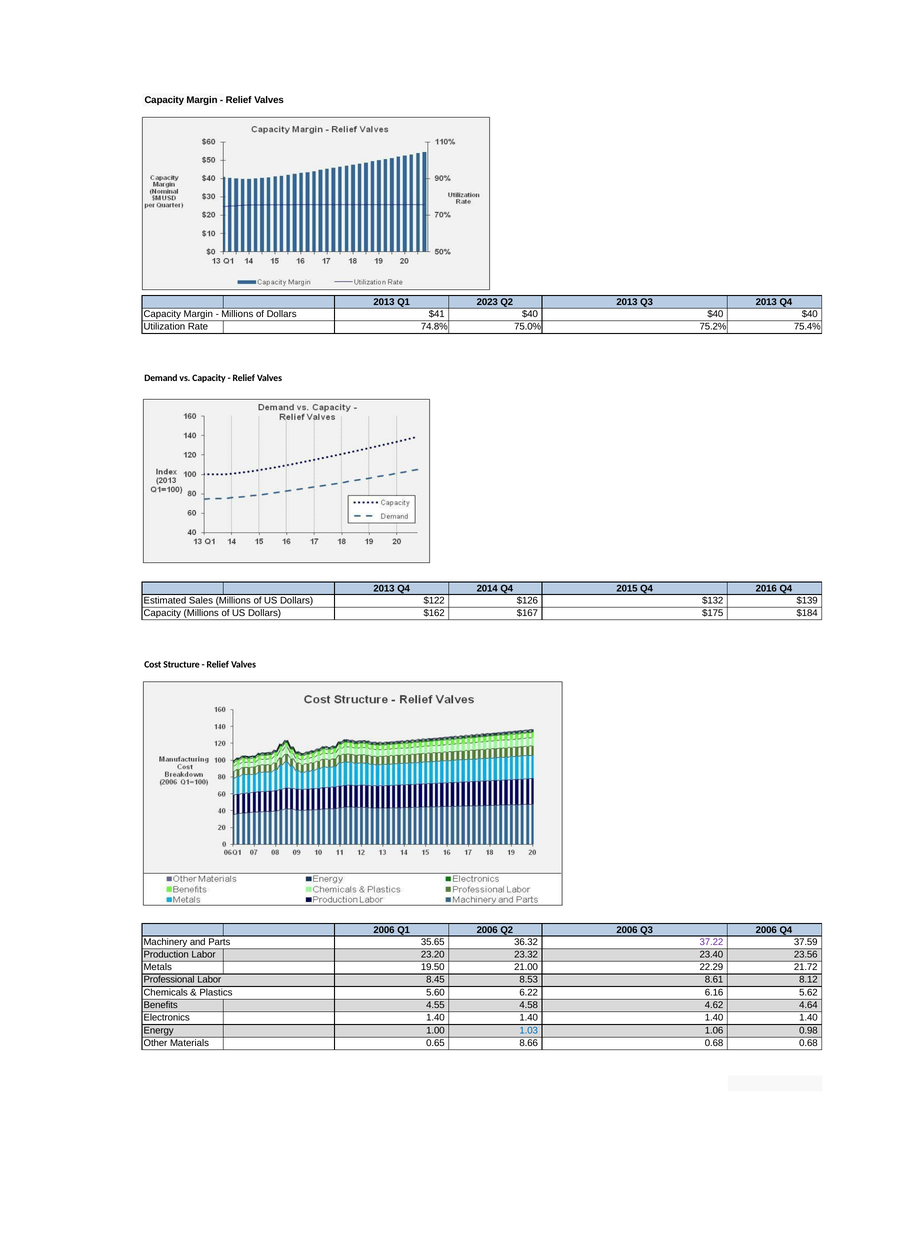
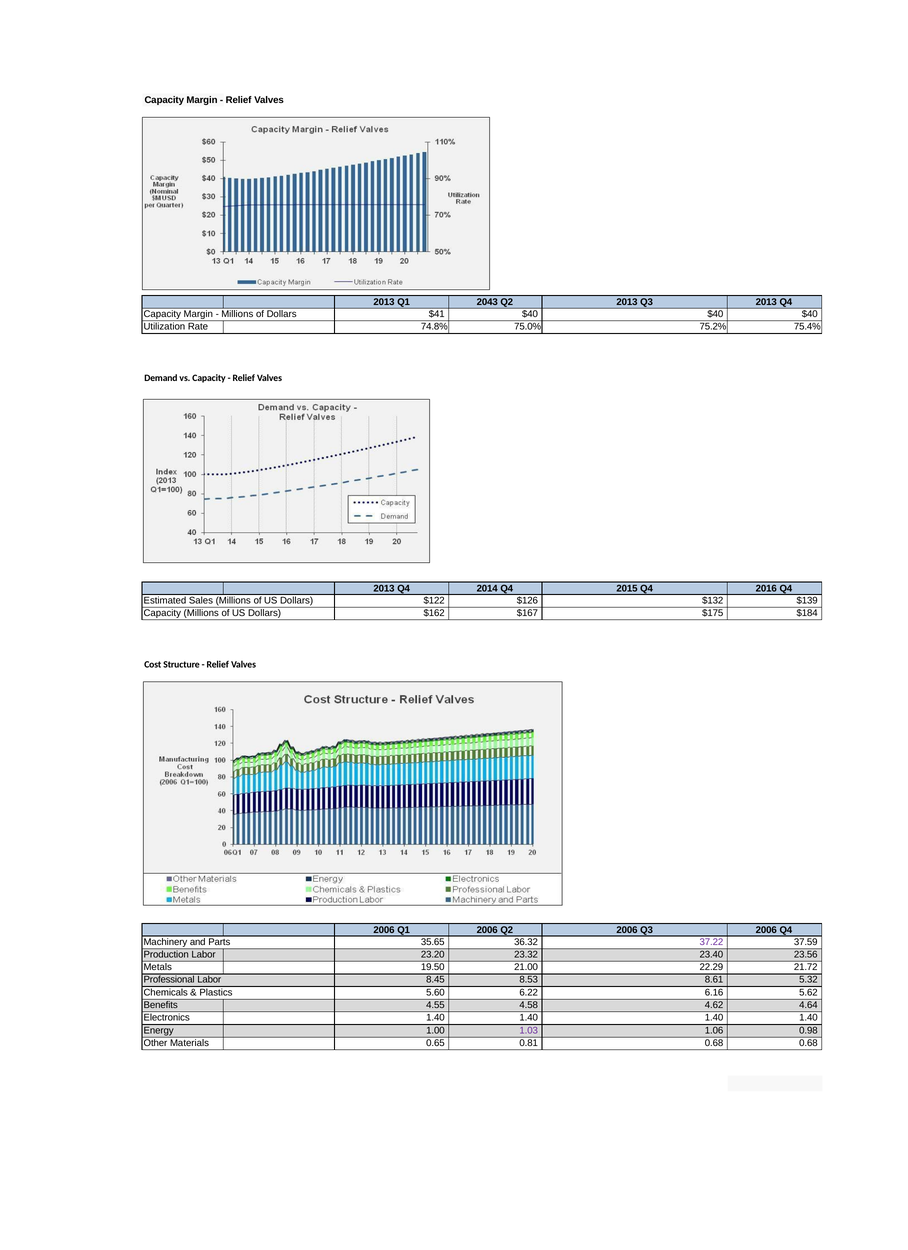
2023: 2023 -> 2043 (487, 302)
8.12: 8.12 -> 5.32 (808, 979)
1.03 colour: blue -> purple (529, 1030)
8.66: 8.66 -> 0.81 (529, 1042)
